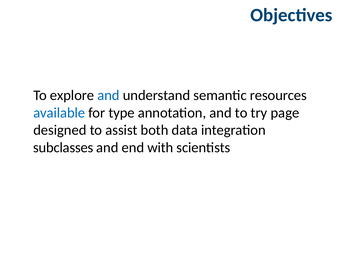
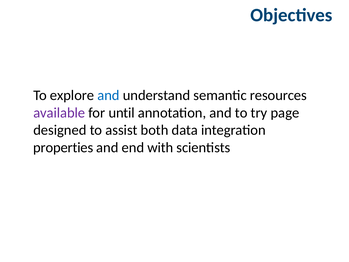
available colour: blue -> purple (59, 113)
type: type -> until (122, 113)
subclasses: subclasses -> properties (63, 148)
